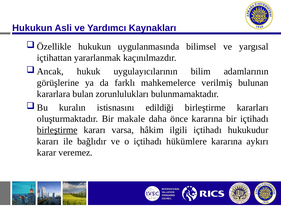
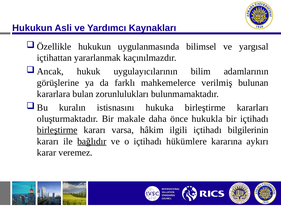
edildiği: edildiği -> hukuka (160, 107)
önce kararına: kararına -> hukukla (207, 119)
hukukudur: hukukudur -> bilgilerinin (248, 130)
bağlıdır underline: none -> present (92, 141)
